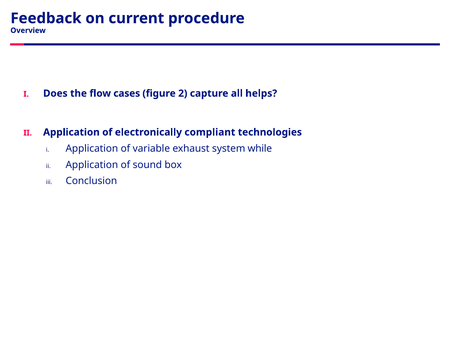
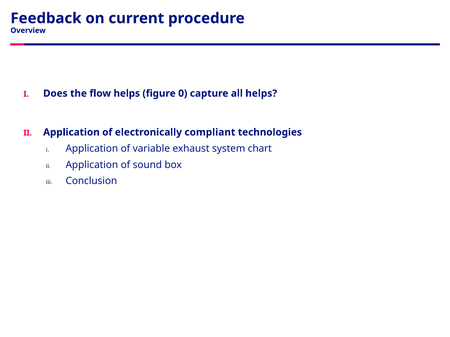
flow cases: cases -> helps (127, 94)
2: 2 -> 0 (183, 94)
while: while -> chart (260, 149)
